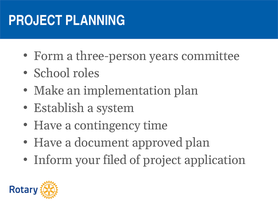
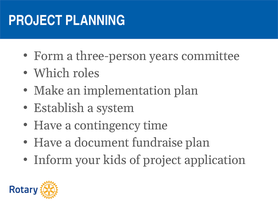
School: School -> Which (52, 73)
approved: approved -> fundraise (157, 142)
filed: filed -> kids (115, 160)
